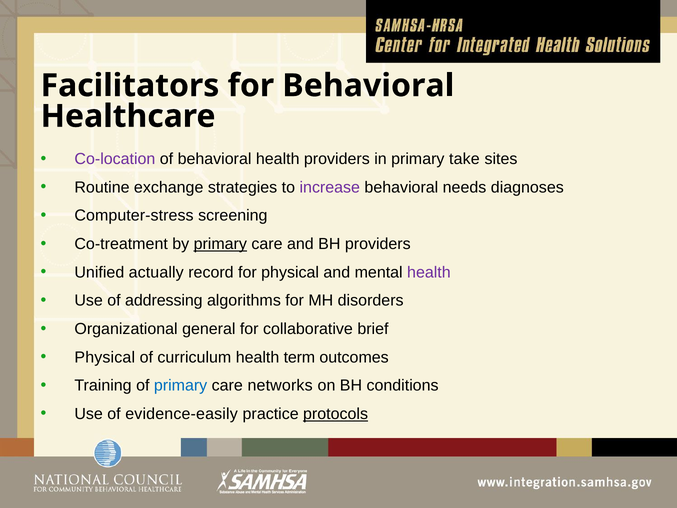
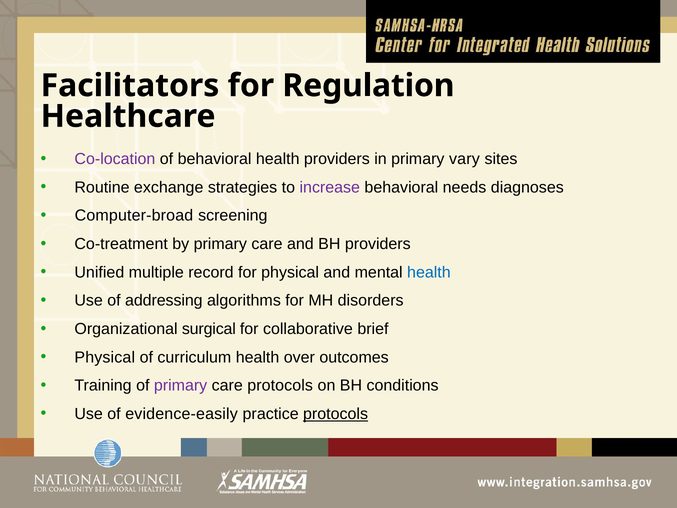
for Behavioral: Behavioral -> Regulation (368, 86)
take: take -> vary (464, 159)
Computer-stress: Computer-stress -> Computer-broad (134, 216)
primary underline: present -> none (220, 244)
actually: actually -> multiple (156, 272)
health colour: purple -> blue (429, 272)
general: general -> surgical (209, 329)
term: term -> over (299, 357)
primary colour: blue -> purple (181, 385)
care networks: networks -> protocols (280, 385)
